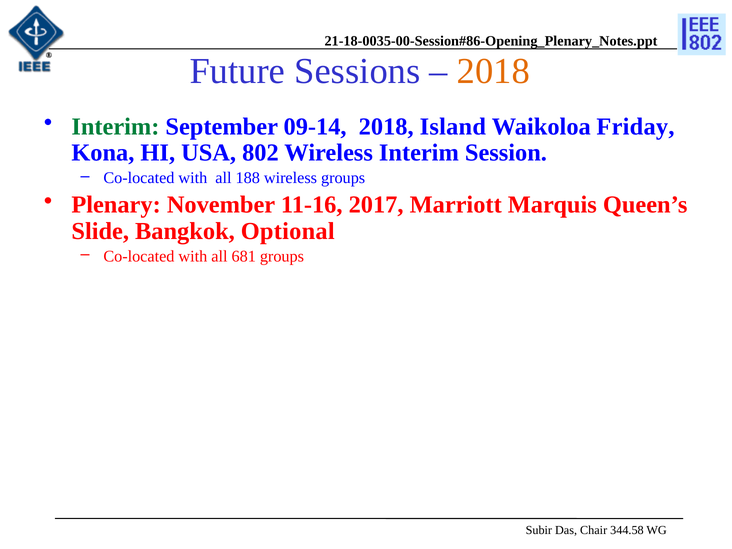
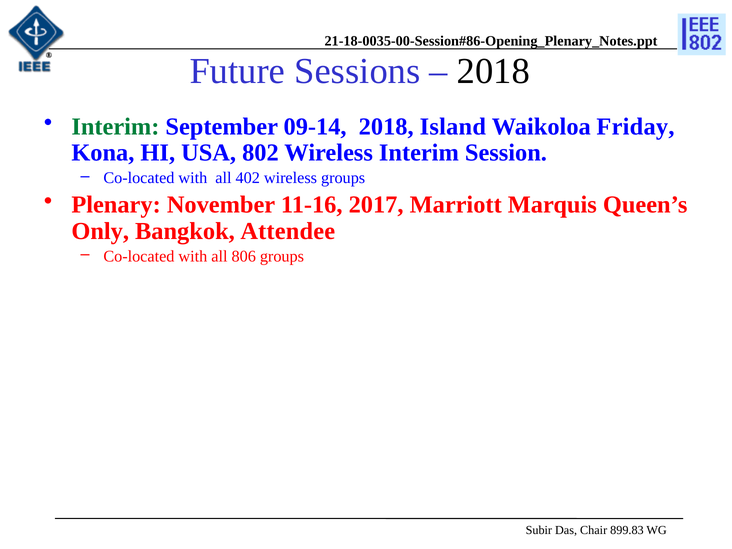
2018 colour: orange -> black (493, 71)
188: 188 -> 402 (248, 178)
Slide: Slide -> Only (100, 231)
Optional: Optional -> Attendee (288, 231)
681: 681 -> 806 (244, 256)
344.58: 344.58 -> 899.83 (627, 530)
